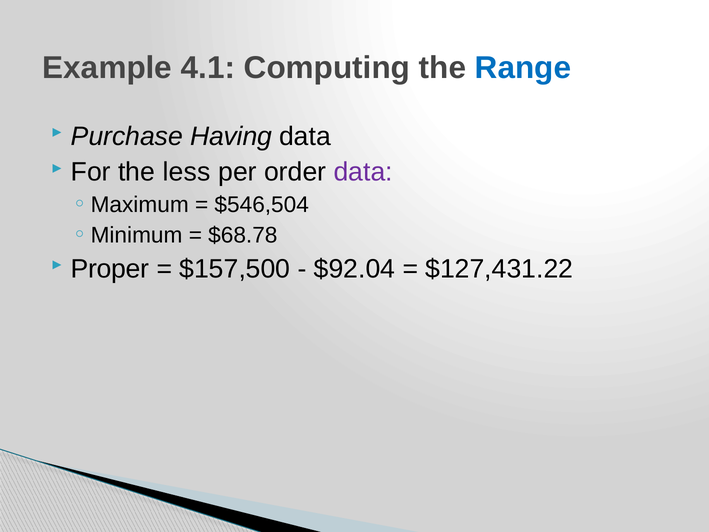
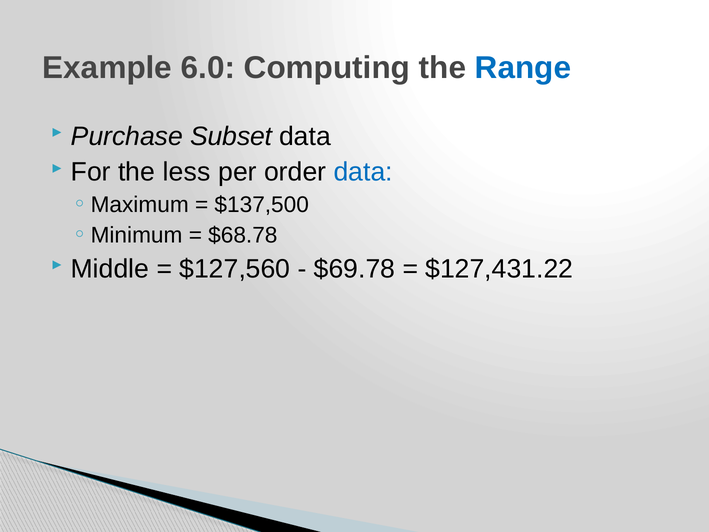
4.1: 4.1 -> 6.0 (208, 68)
Having: Having -> Subset (231, 136)
data colour: purple -> blue (363, 172)
$546,504: $546,504 -> $137,500 (262, 205)
Proper: Proper -> Middle (110, 269)
$157,500: $157,500 -> $127,560 (235, 269)
$92.04: $92.04 -> $69.78 (354, 269)
